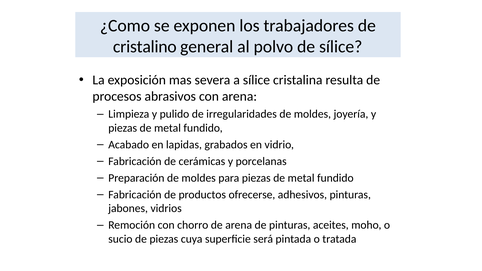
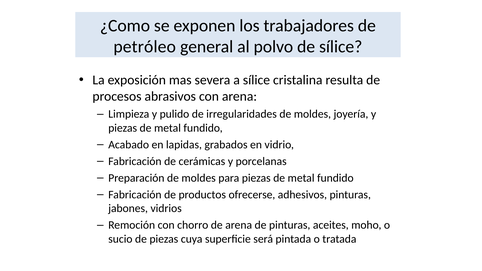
cristalino: cristalino -> petróleo (145, 47)
